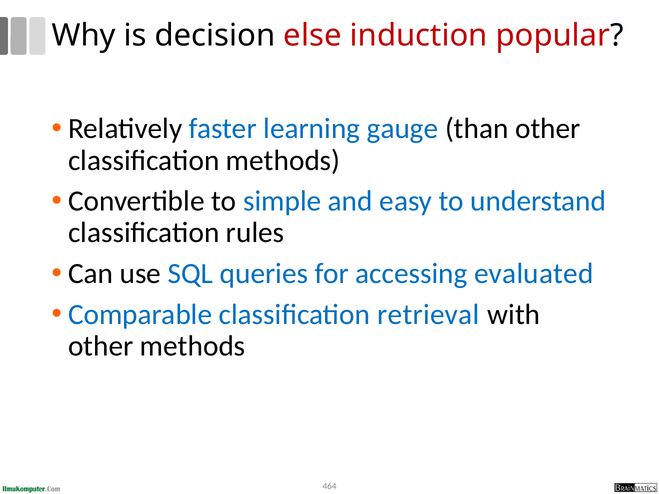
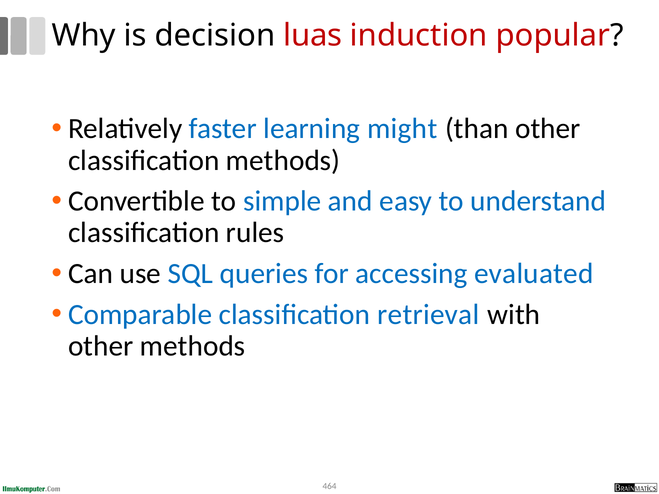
else: else -> luas (313, 35)
gauge: gauge -> might (402, 129)
